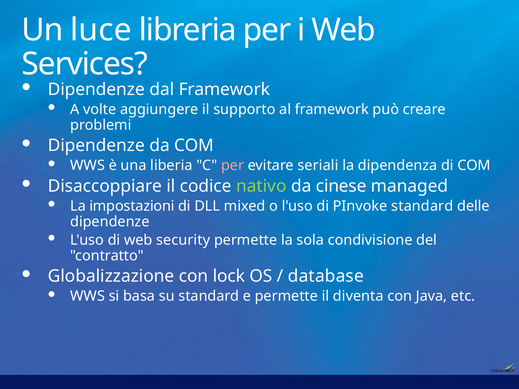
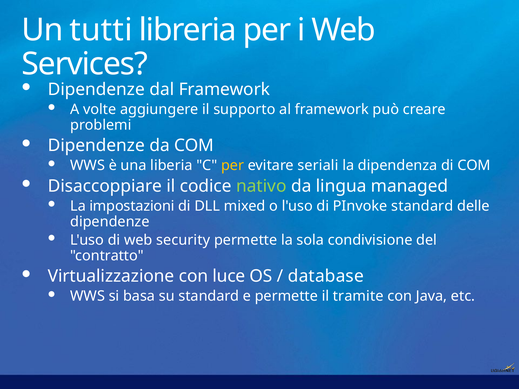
luce: luce -> tutti (101, 30)
per colour: pink -> yellow (233, 166)
cinese: cinese -> lingua (341, 186)
Globalizzazione: Globalizzazione -> Virtualizzazione (111, 276)
lock: lock -> luce (229, 276)
diventa: diventa -> tramite (358, 296)
